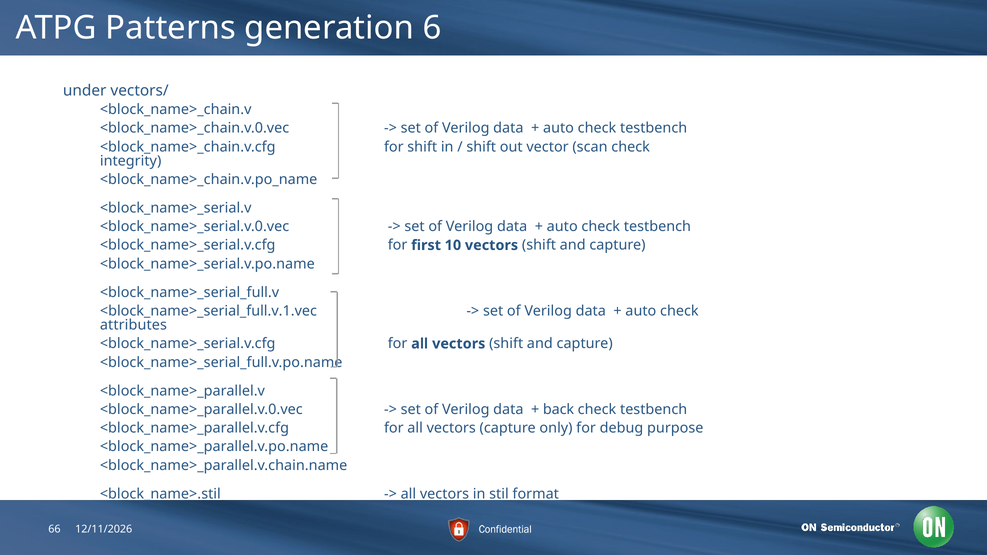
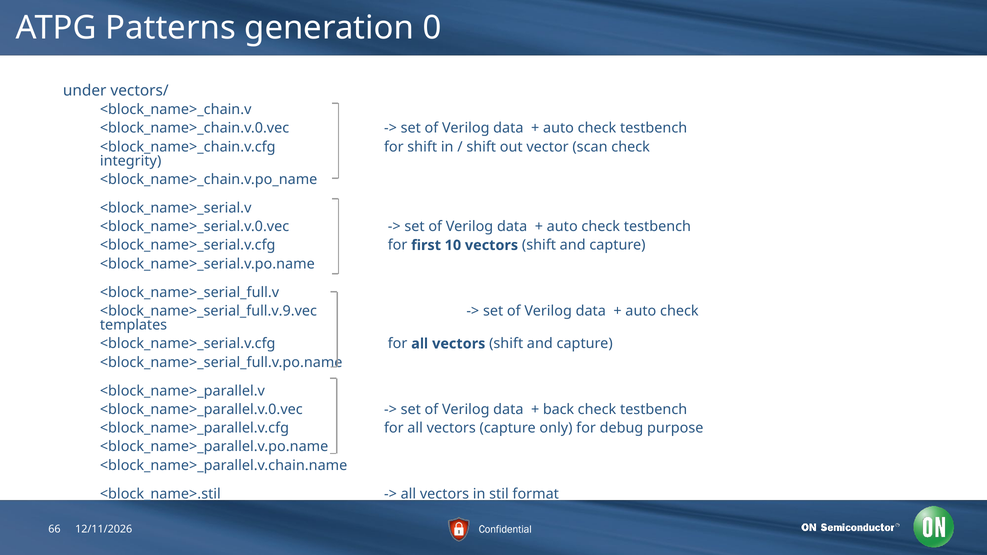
6: 6 -> 0 (432, 28)
<block_name>_serial_full.v.1.vec: <block_name>_serial_full.v.1.vec -> <block_name>_serial_full.v.9.vec (208, 311)
attributes: attributes -> templates (134, 325)
